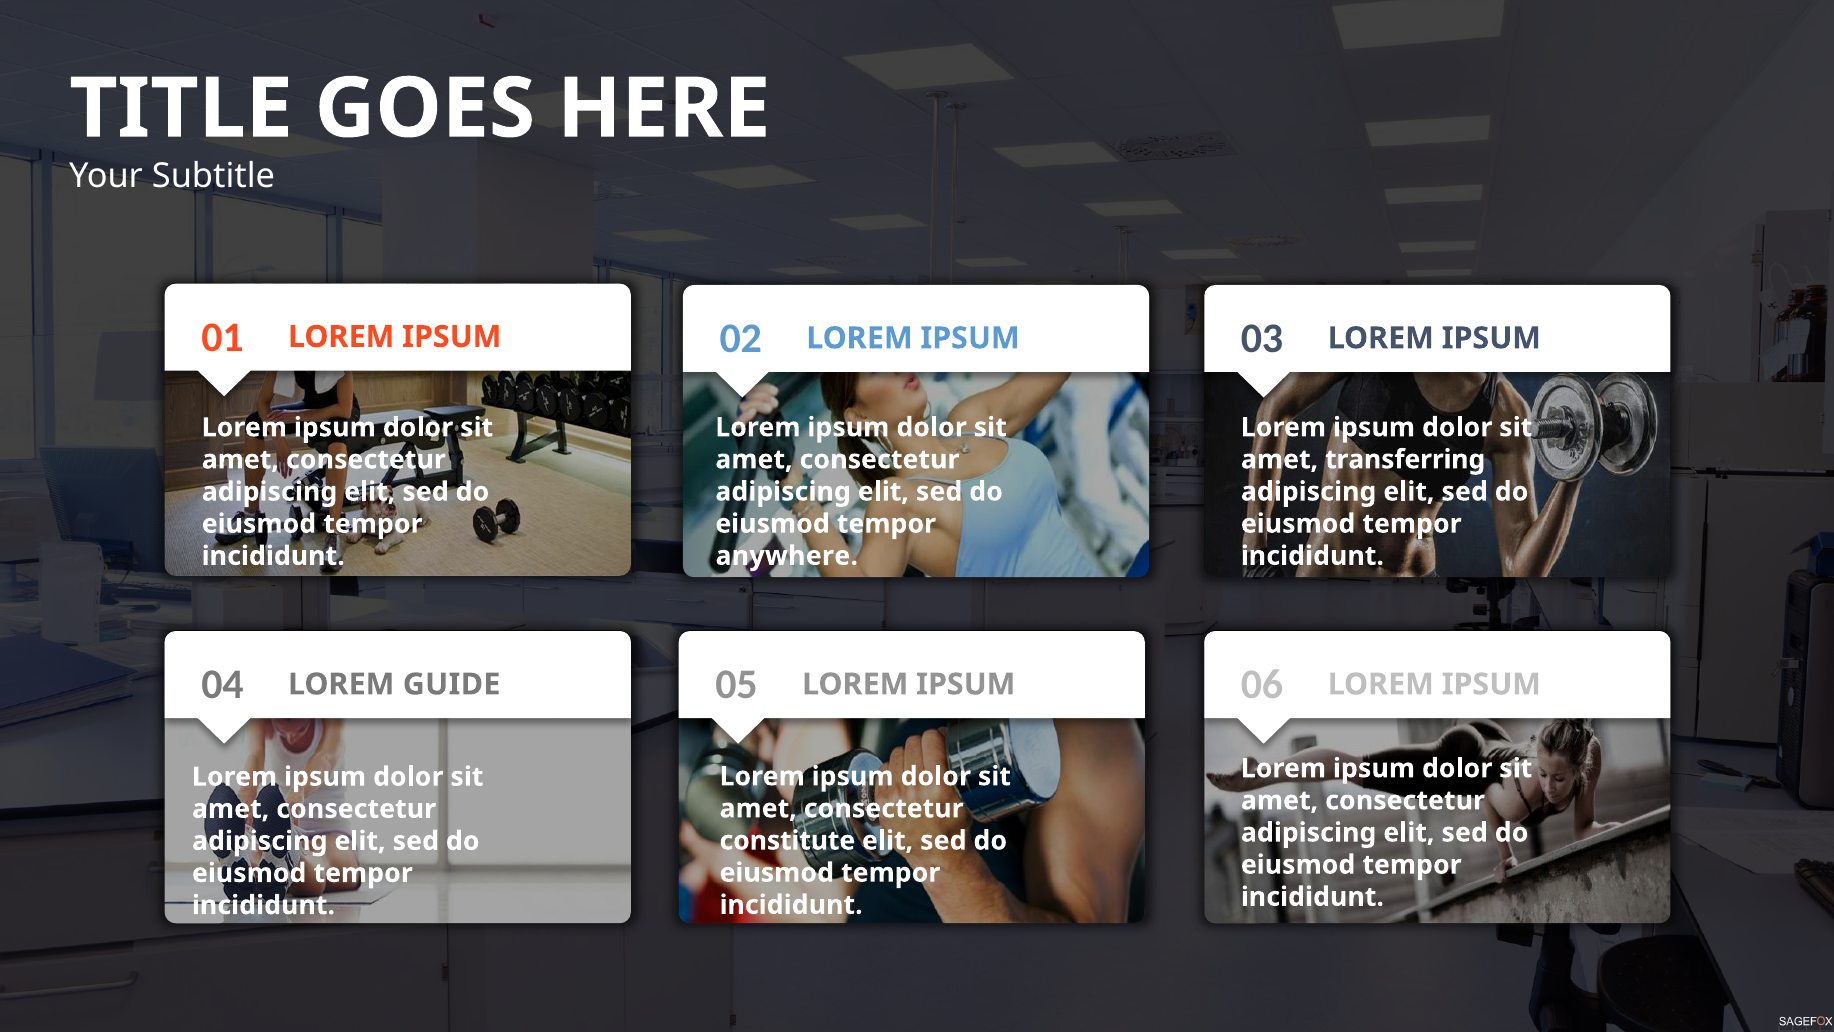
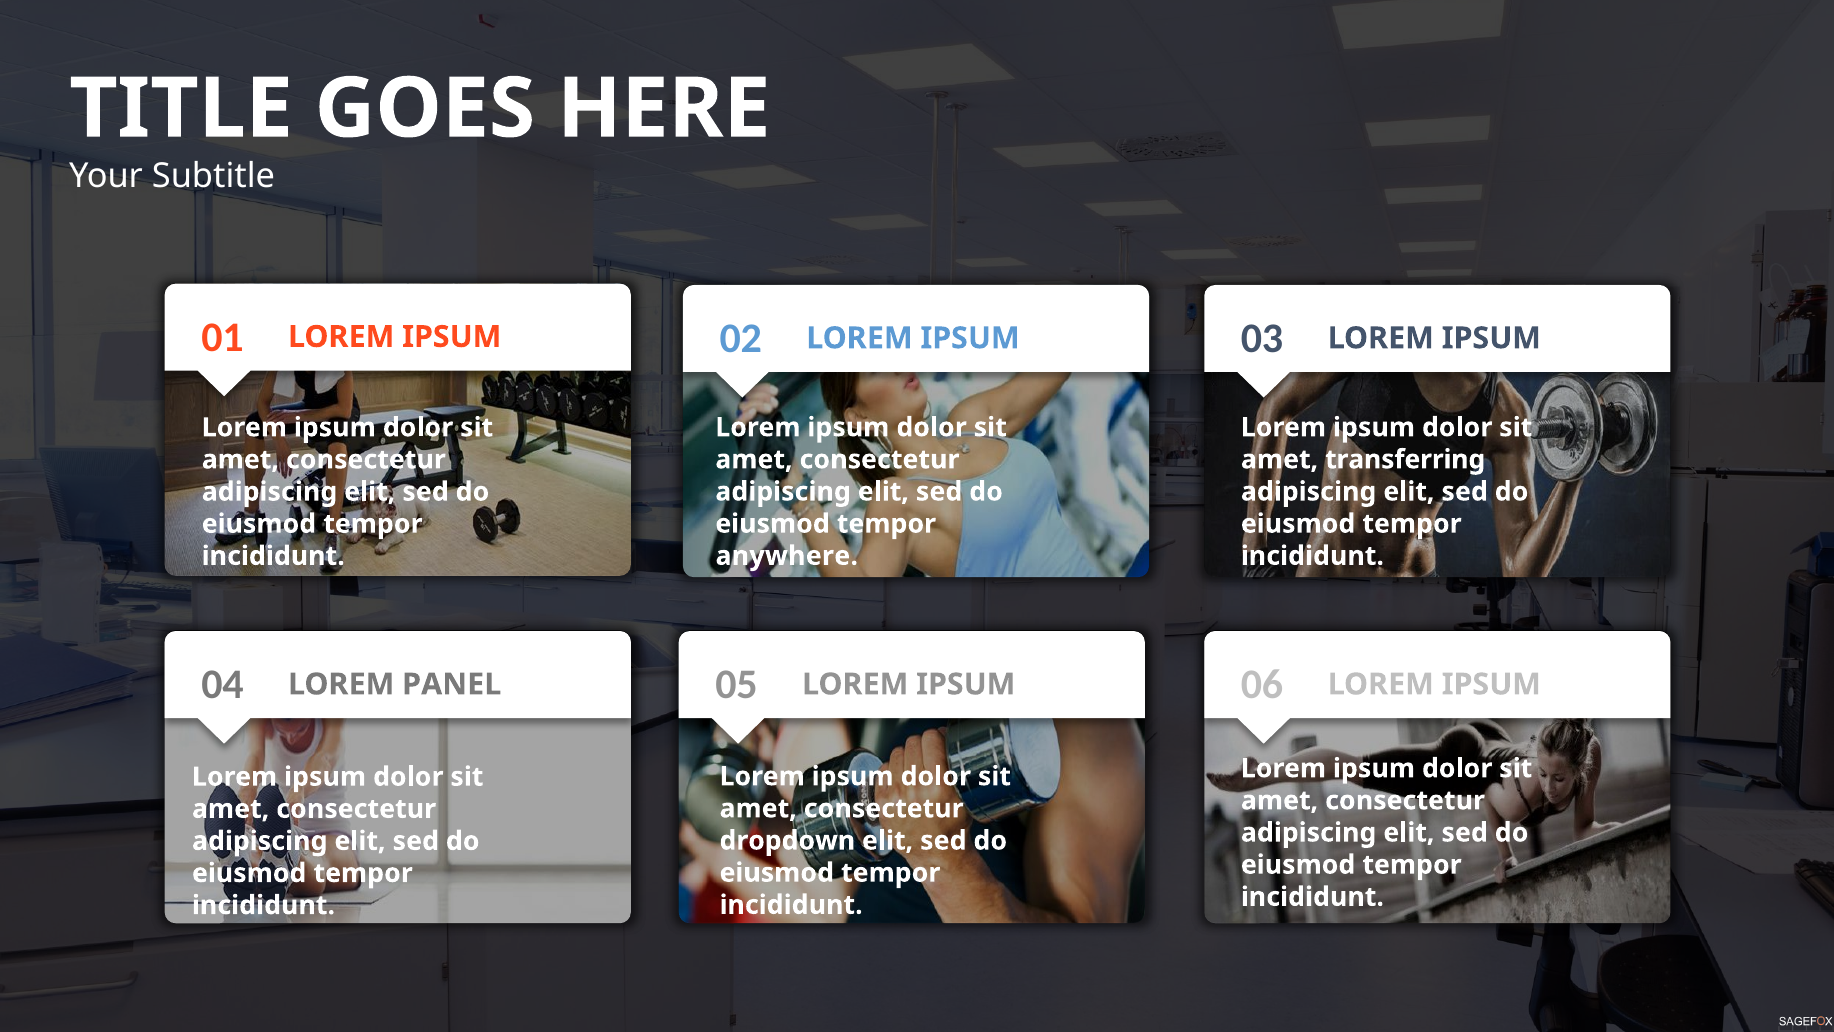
GUIDE: GUIDE -> PANEL (452, 684)
constitute: constitute -> dropdown (787, 840)
